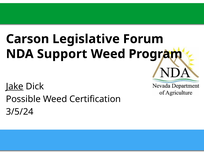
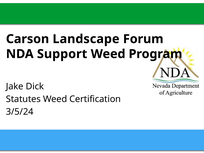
Legislative: Legislative -> Landscape (86, 39)
Jake underline: present -> none (15, 86)
Possible: Possible -> Statutes (23, 99)
